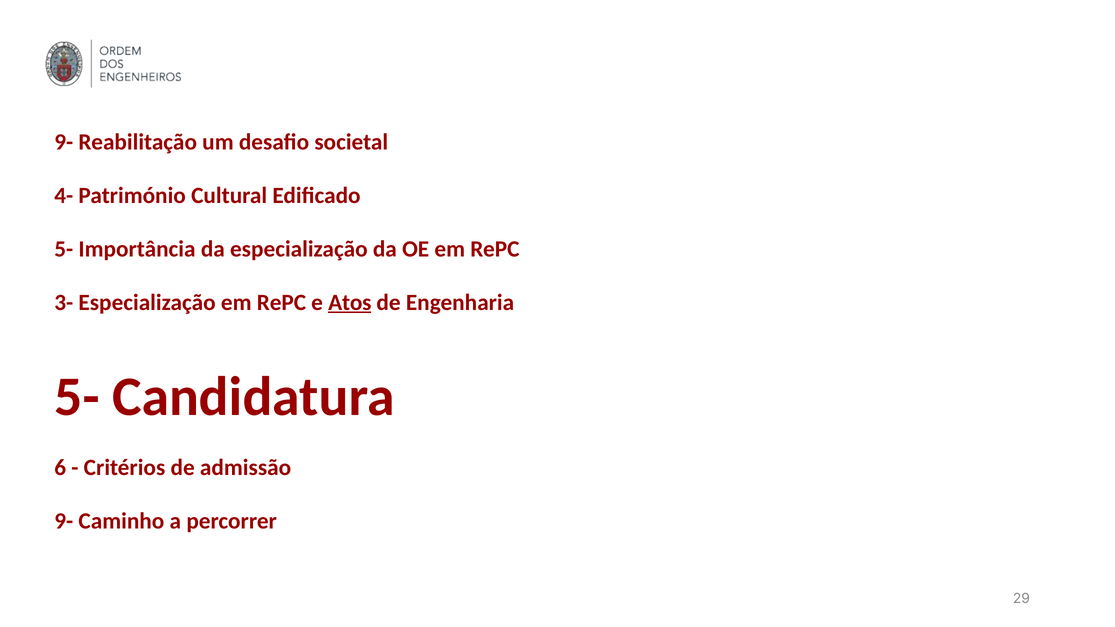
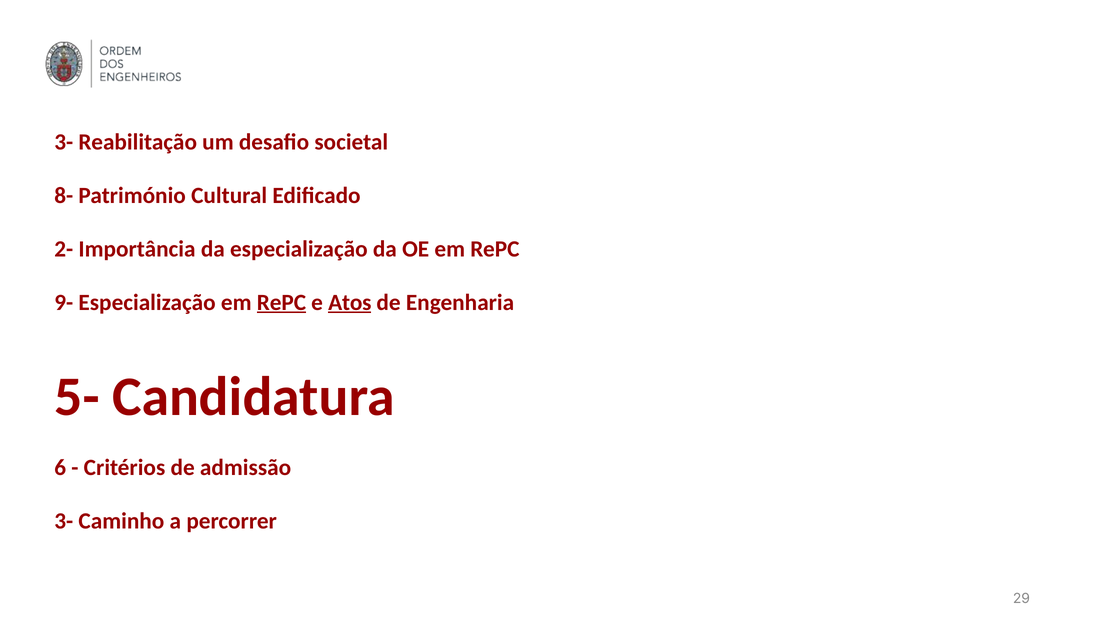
9-: 9- -> 3- (64, 142)
4-: 4- -> 8- (64, 196)
5-: 5- -> 2- (64, 249)
3-: 3- -> 9- (64, 302)
RePC underline: none -> present (281, 302)
9-: 9- -> 3- (64, 521)
